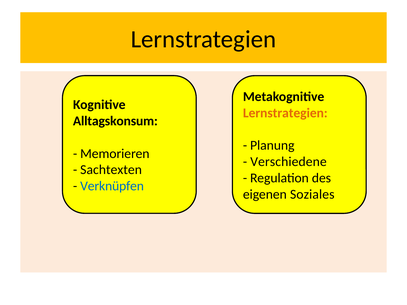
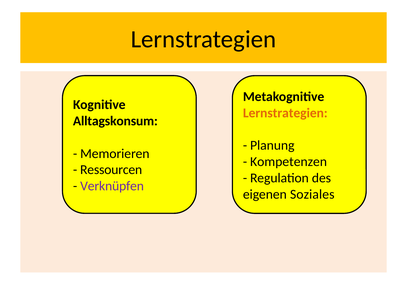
Verschiedene: Verschiedene -> Kompetenzen (289, 162)
Sachtexten: Sachtexten -> Ressourcen (111, 170)
Verknüpfen colour: blue -> purple (112, 186)
